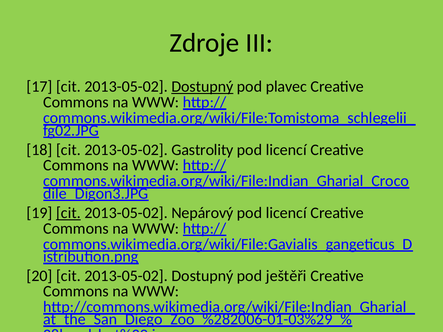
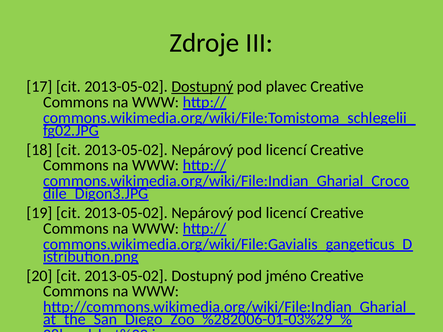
18 cit 2013-05-02 Gastrolity: Gastrolity -> Nepárový (202, 150)
cit underline: present -> none (68, 213)
ještěři: ještěři -> jméno (286, 276)
